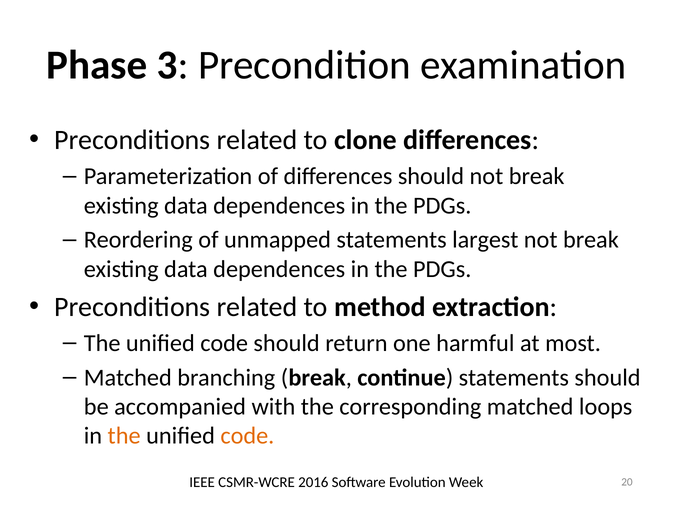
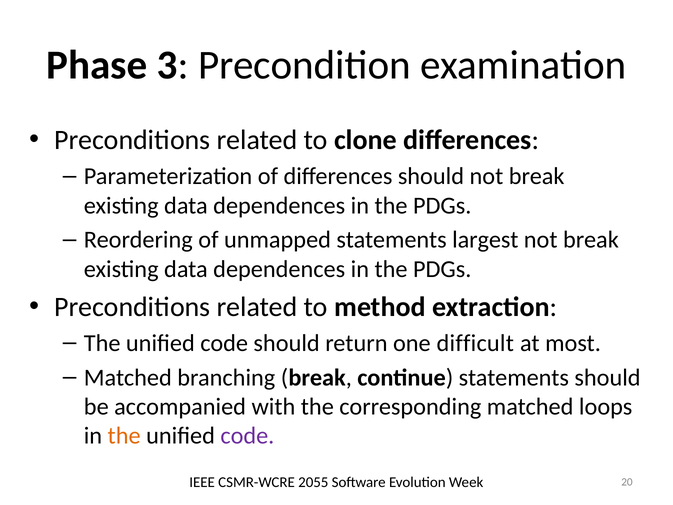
harmful: harmful -> difficult (475, 343)
code colour: orange -> purple (247, 436)
2016: 2016 -> 2055 (313, 482)
